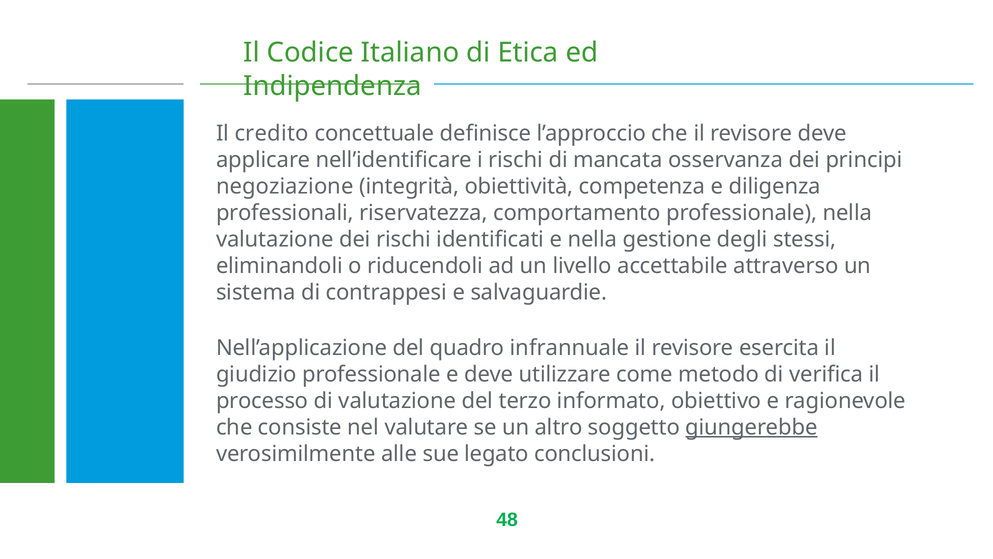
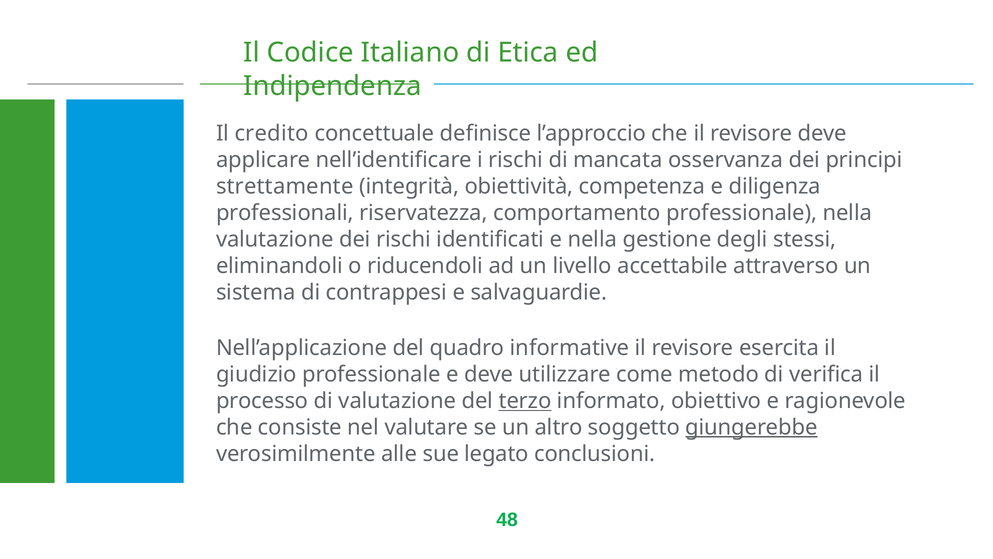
negoziazione: negoziazione -> strettamente (285, 186)
infrannuale: infrannuale -> informative (570, 348)
terzo underline: none -> present (525, 401)
